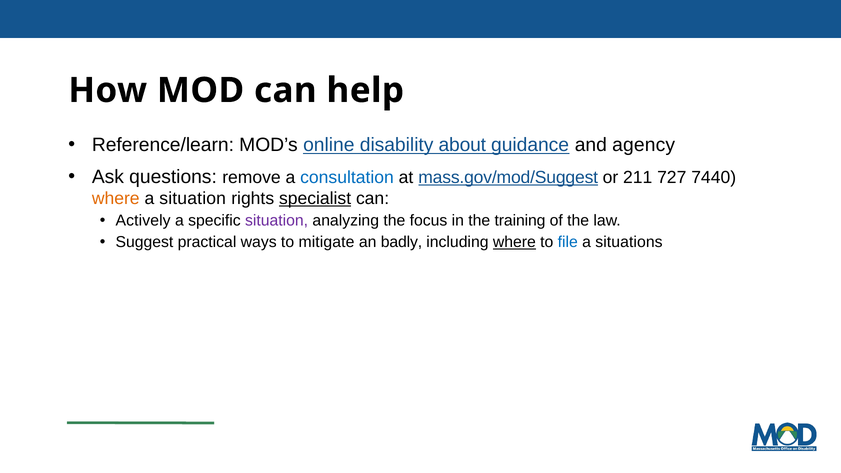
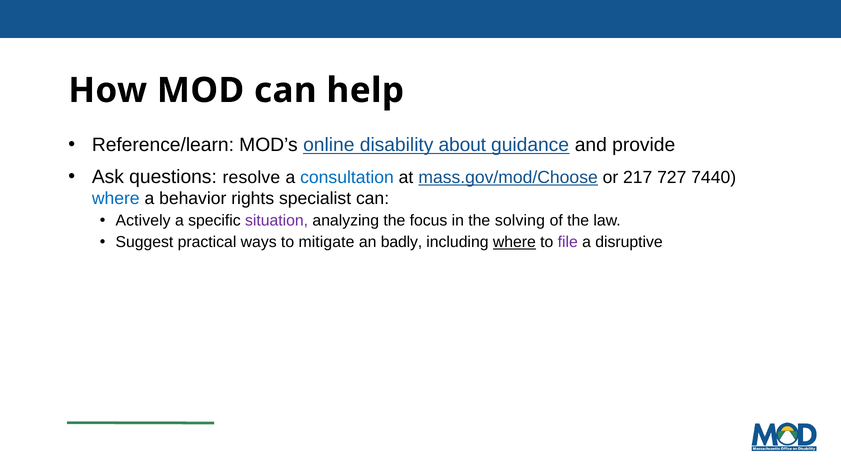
agency: agency -> provide (644, 145)
remove: remove -> resolve (251, 177)
mass.gov/mod/Suggest: mass.gov/mod/Suggest -> mass.gov/mod/Choose (508, 177)
211: 211 -> 217 (638, 177)
where colour: orange -> blue (116, 199)
a situation: situation -> behavior (193, 199)
specialist underline: present -> none (315, 199)
training: training -> solving (520, 221)
file colour: blue -> purple (568, 242)
situations: situations -> disruptive (629, 242)
